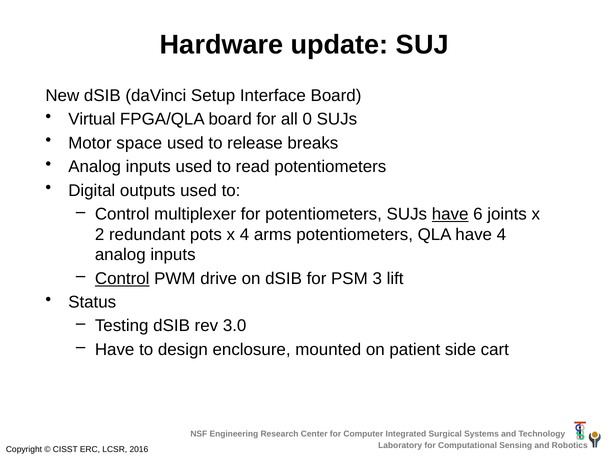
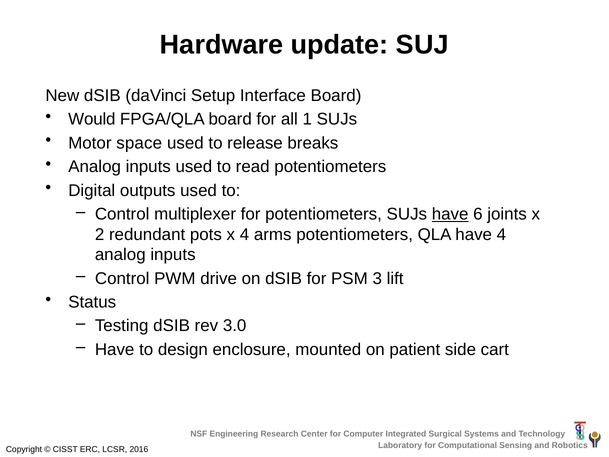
Virtual: Virtual -> Would (92, 119)
0: 0 -> 1 (307, 119)
Control underline: present -> none (122, 278)
